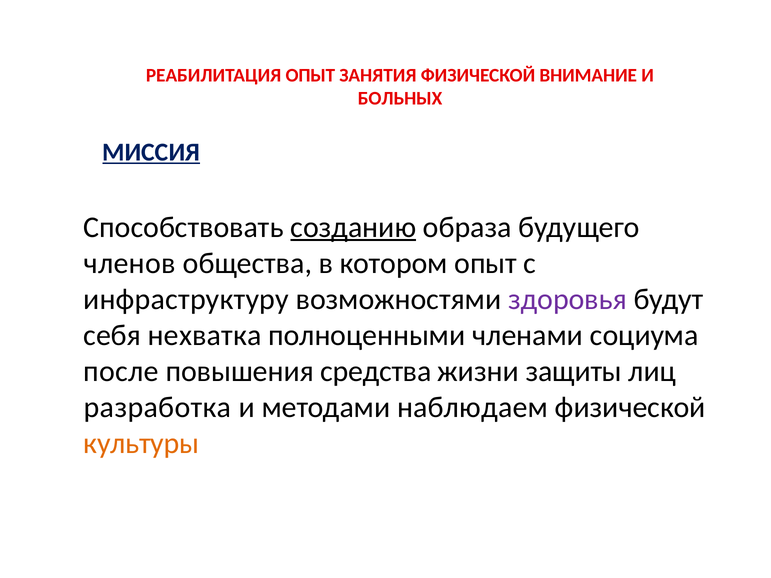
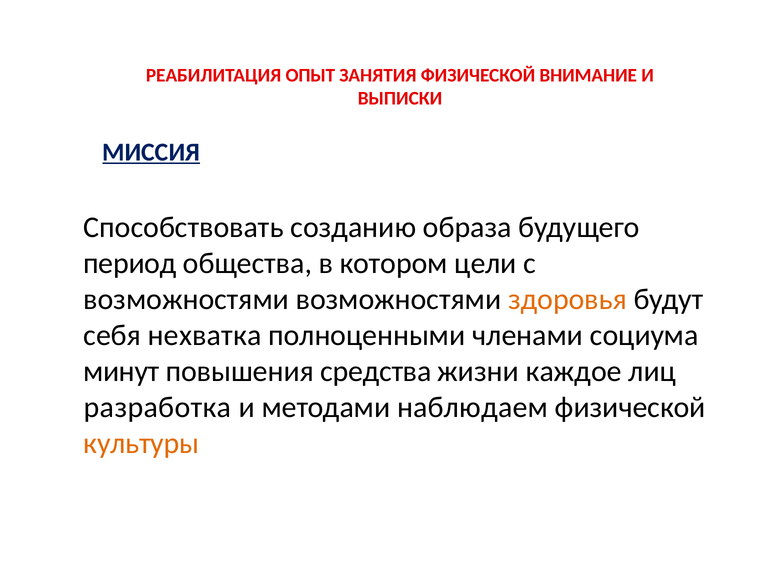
БОЛЬНЫХ: БОЛЬНЫХ -> ВЫПИСКИ (400, 99)
созданию underline: present -> none (353, 227)
членов: членов -> период (130, 263)
котором опыт: опыт -> цели (486, 263)
инфраструктуру: инфраструктуру -> возможностями (186, 299)
здоровья colour: purple -> orange (567, 299)
после: после -> минут (121, 371)
защиты: защиты -> каждое (574, 371)
